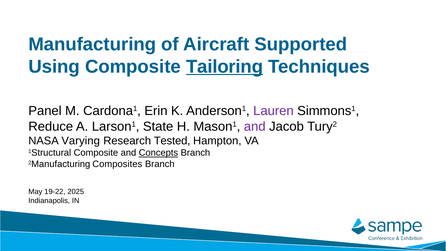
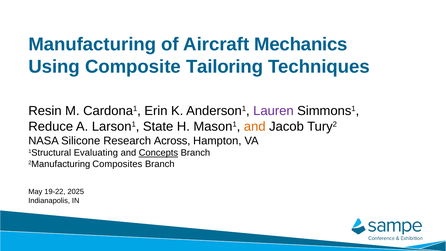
Supported: Supported -> Mechanics (301, 44)
Tailoring underline: present -> none (225, 67)
Panel: Panel -> Resin (45, 111)
and colour: purple -> orange (255, 126)
Varying: Varying -> Silicone (81, 141)
Tested: Tested -> Across (172, 141)
1Structural Composite: Composite -> Evaluating (96, 153)
